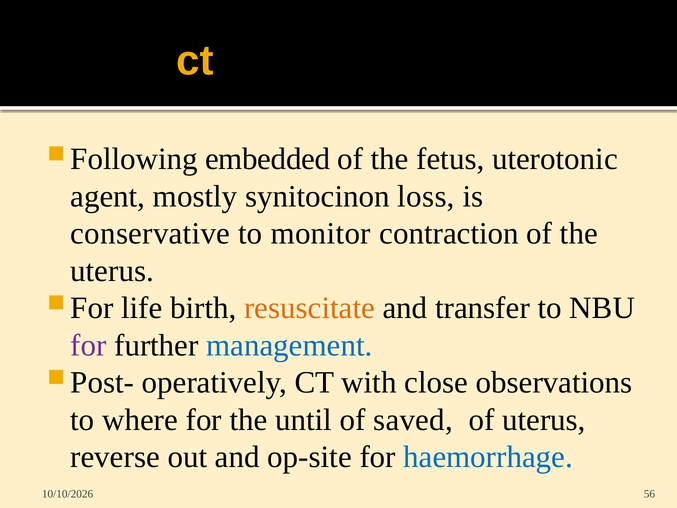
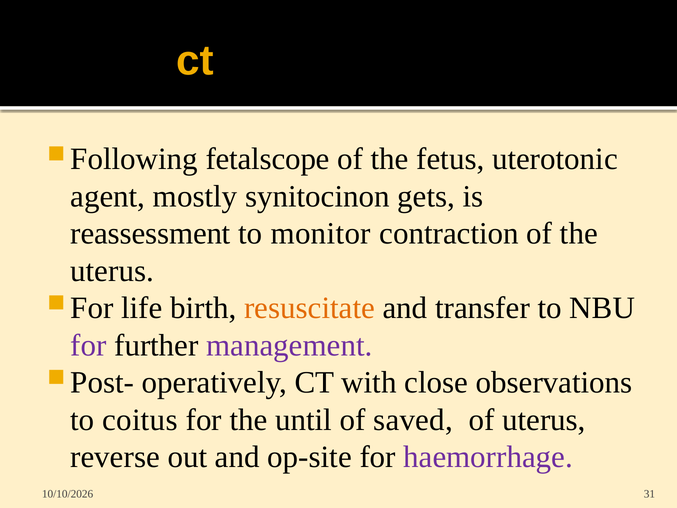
embedded: embedded -> fetalscope (268, 159)
loss: loss -> gets (426, 196)
conservative: conservative -> reassessment (150, 233)
management colour: blue -> purple (289, 345)
where: where -> coitus (140, 420)
haemorrhage colour: blue -> purple (488, 457)
56: 56 -> 31 (649, 494)
